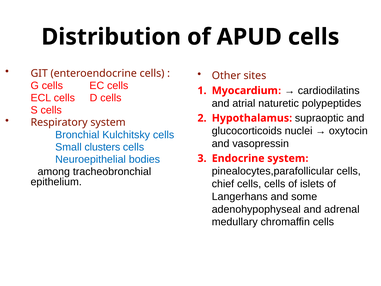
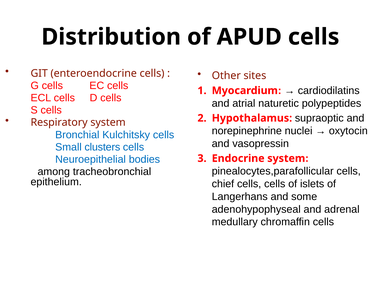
glucocorticoids: glucocorticoids -> norepinephrine (247, 131)
